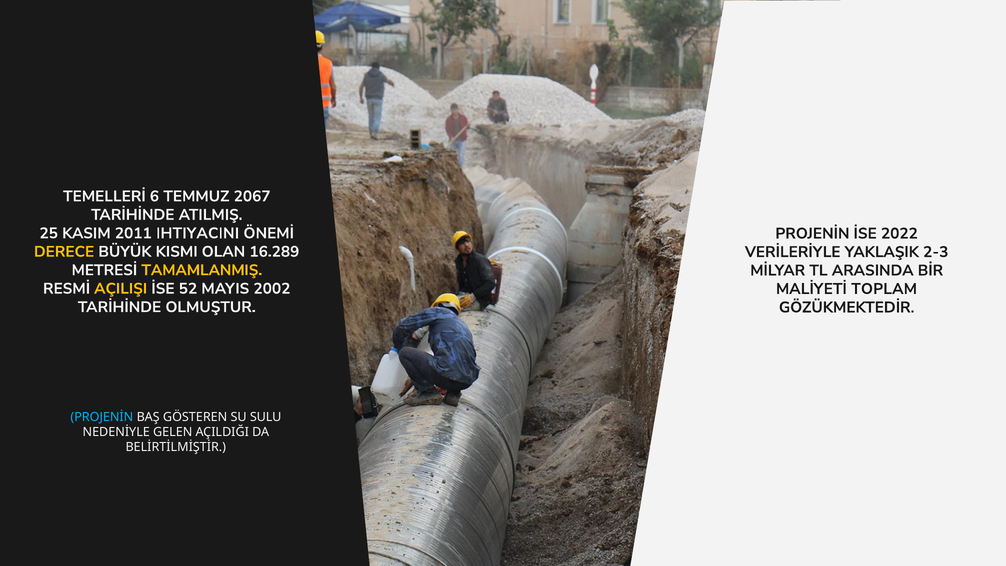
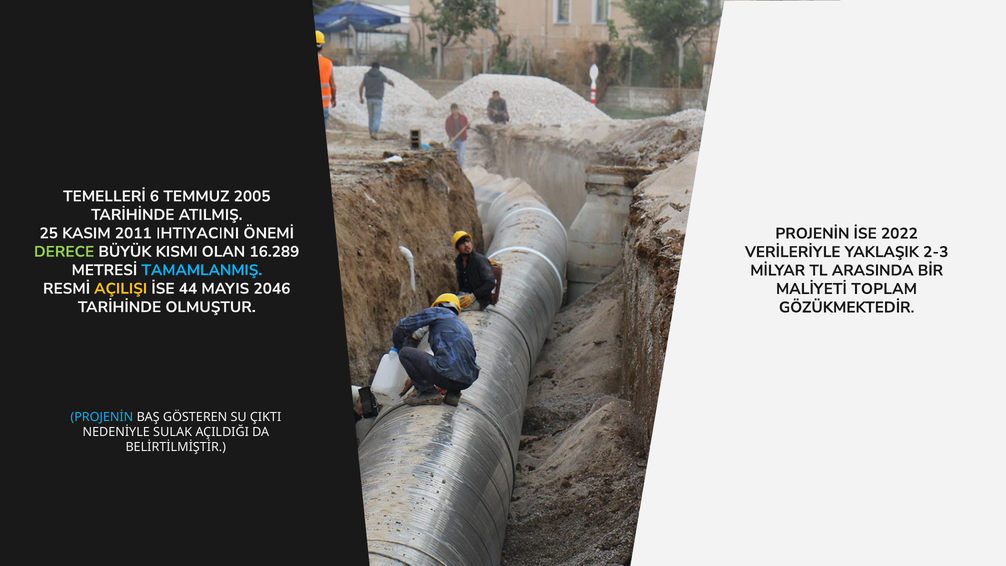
2067: 2067 -> 2005 (252, 196)
DERECE colour: yellow -> light green (64, 252)
TAMAMLANMIŞ colour: yellow -> light blue (202, 270)
52: 52 -> 44 (188, 289)
2002: 2002 -> 2046 (272, 289)
SULU: SULU -> ÇIKTI (266, 417)
GELEN: GELEN -> SULAK (173, 432)
